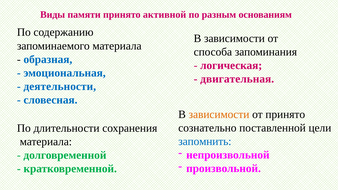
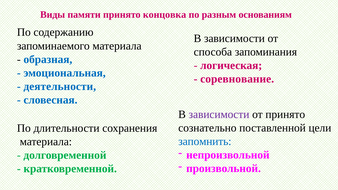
активной: активной -> концовка (165, 15)
двигательная: двигательная -> соревнование (237, 79)
зависимости colour: orange -> purple (219, 115)
